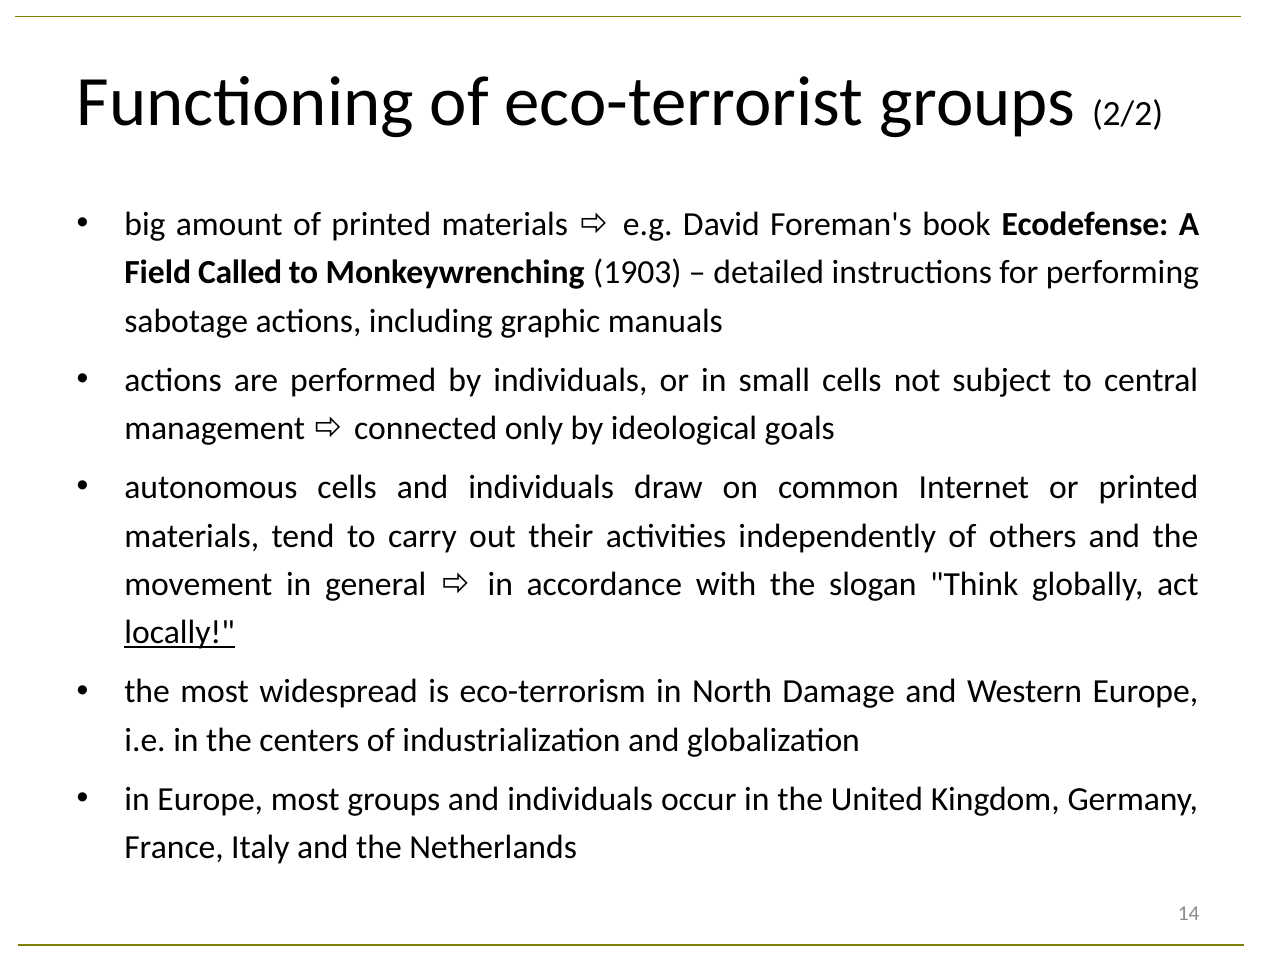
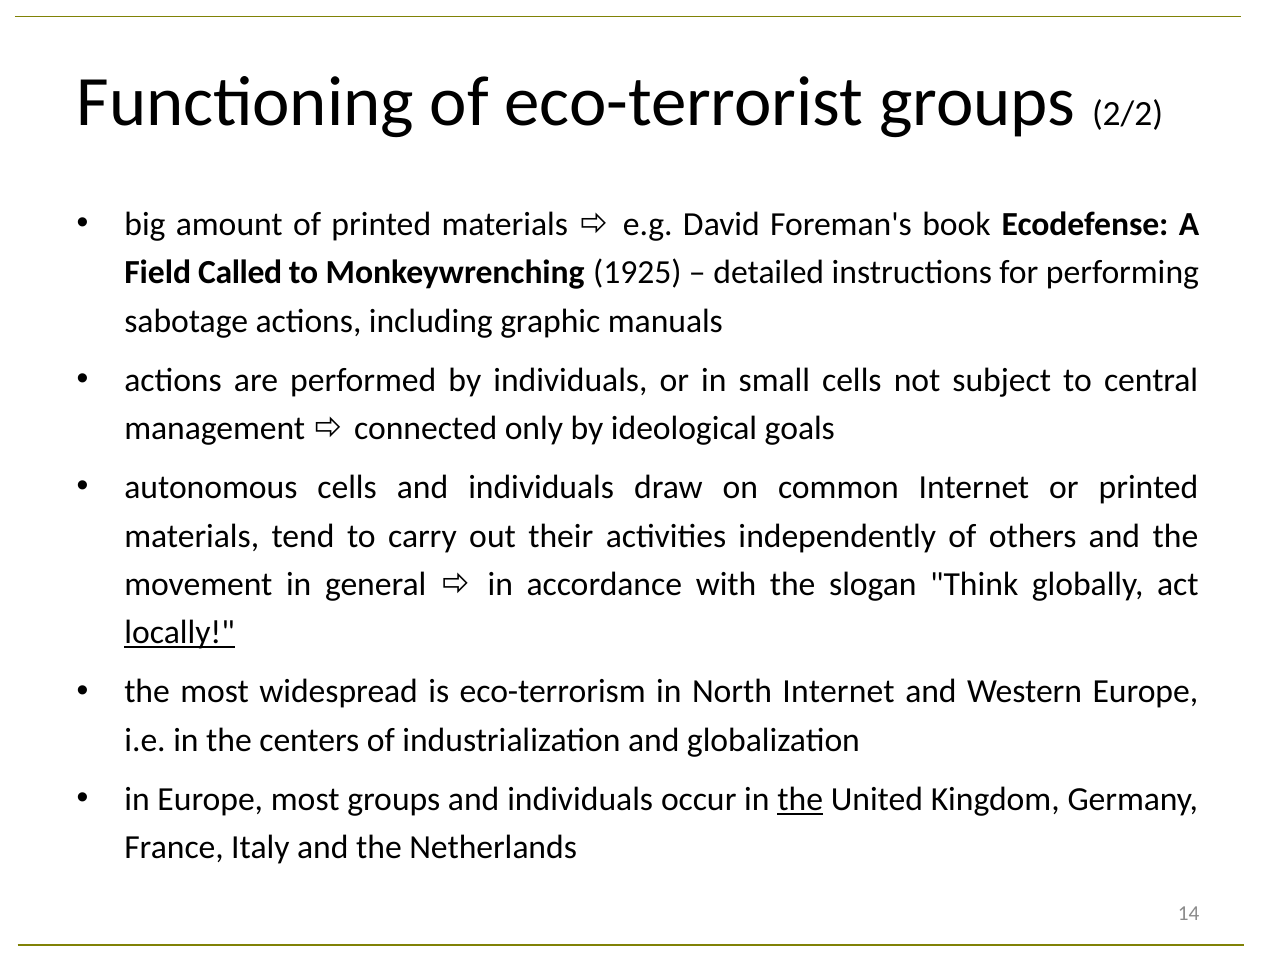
1903: 1903 -> 1925 (637, 272)
North Damage: Damage -> Internet (839, 692)
the underline: none -> present (800, 799)
